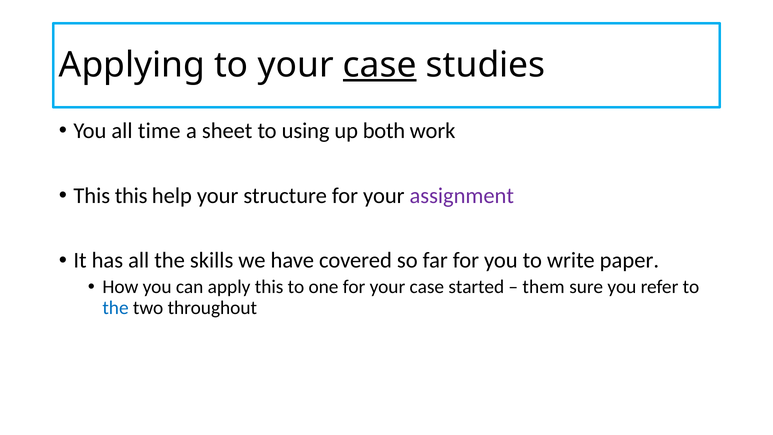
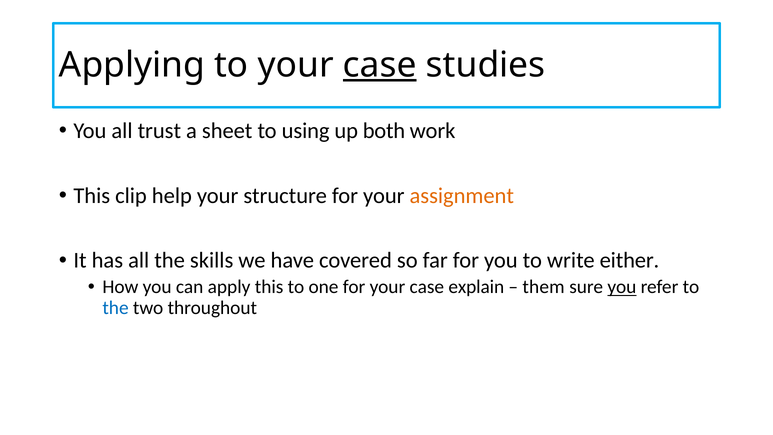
time: time -> trust (159, 131)
This this: this -> clip (131, 196)
assignment colour: purple -> orange (462, 196)
paper: paper -> either (629, 260)
started: started -> explain (476, 287)
you underline: none -> present (622, 287)
